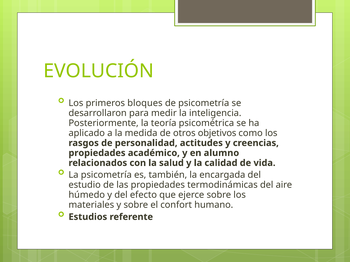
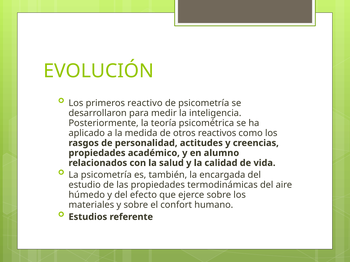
bloques: bloques -> reactivo (145, 103)
objetivos: objetivos -> reactivos (217, 133)
